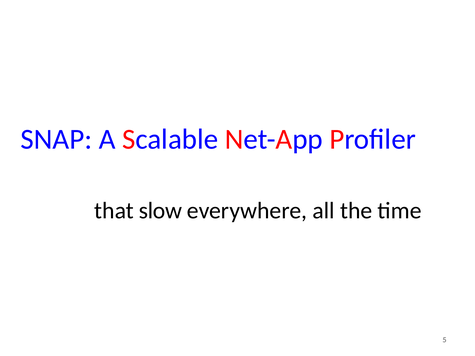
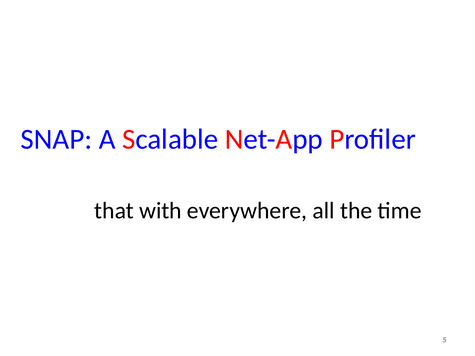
slow: slow -> with (160, 211)
